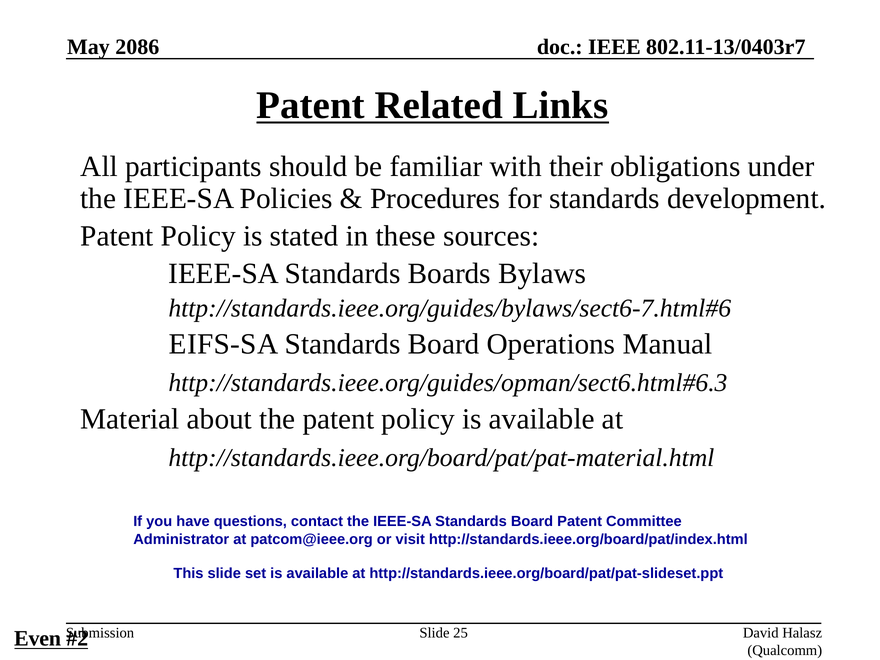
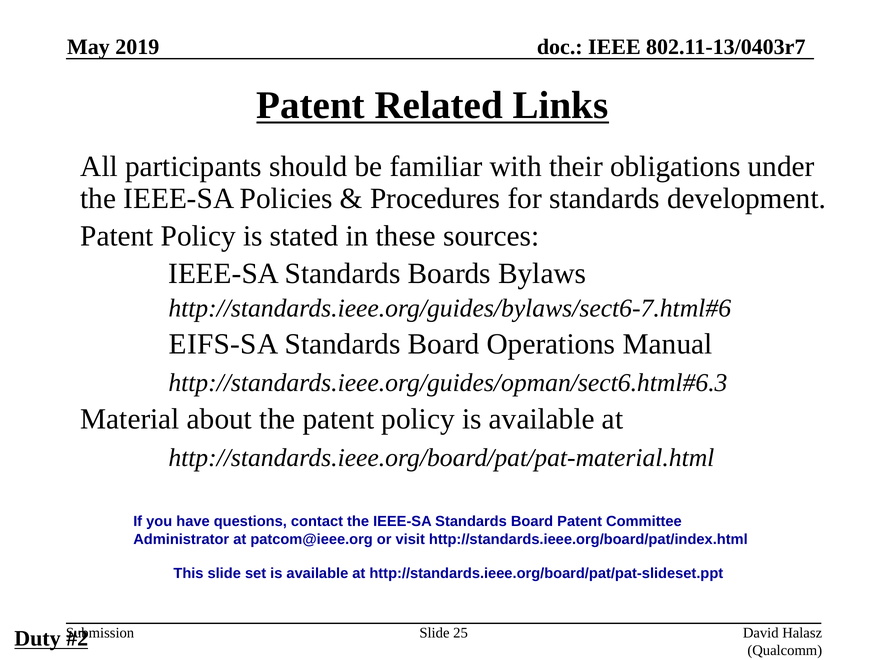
2086: 2086 -> 2019 (137, 47)
Even: Even -> Duty (37, 639)
